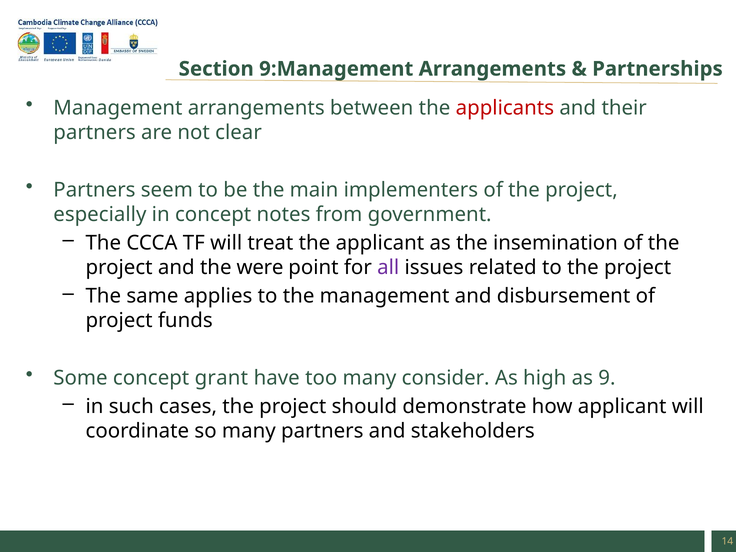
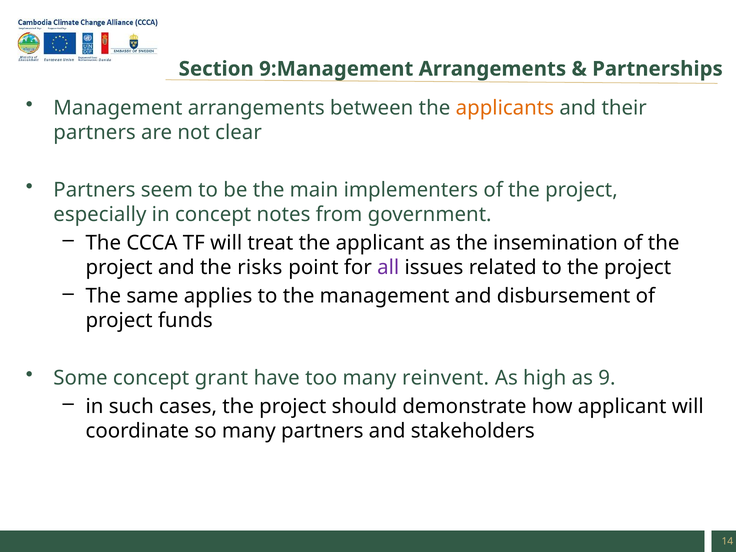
applicants colour: red -> orange (505, 108)
were: were -> risks (260, 267)
consider: consider -> reinvent (446, 378)
